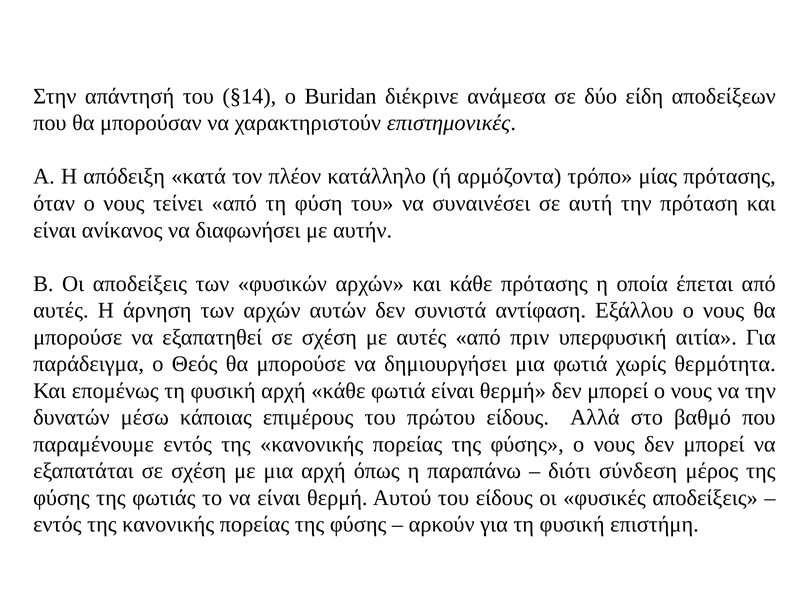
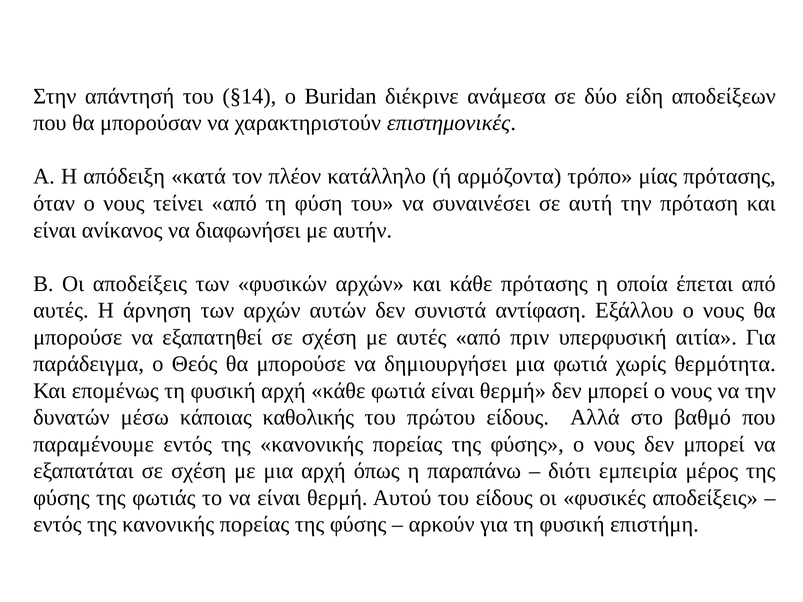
επιμέρους: επιμέρους -> καθολικής (308, 418)
σύνδεση: σύνδεση -> εμπειρία (638, 471)
